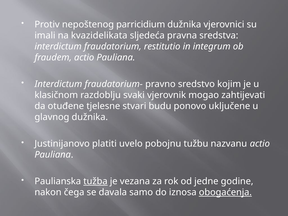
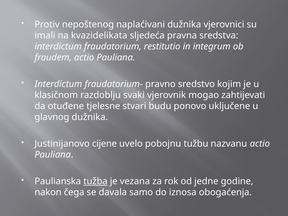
parricidium: parricidium -> naplaćivani (141, 24)
platiti: platiti -> cijene (104, 144)
obogaćenja underline: present -> none (225, 192)
